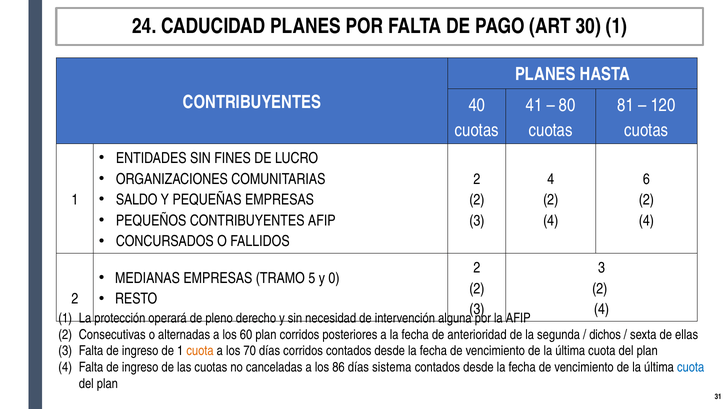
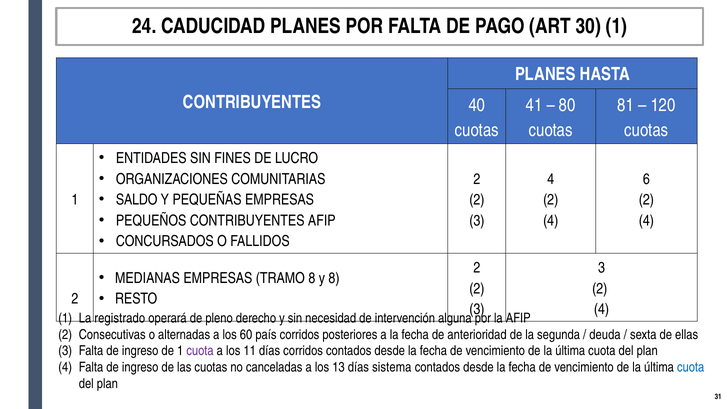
TRAMO 5: 5 -> 8 (312, 278)
y 0: 0 -> 8 (334, 278)
protección: protección -> registrado (120, 318)
60 plan: plan -> país (266, 335)
dichos: dichos -> deuda (605, 335)
cuota colour: orange -> purple (200, 351)
70: 70 -> 11 (250, 351)
86: 86 -> 13 (338, 367)
